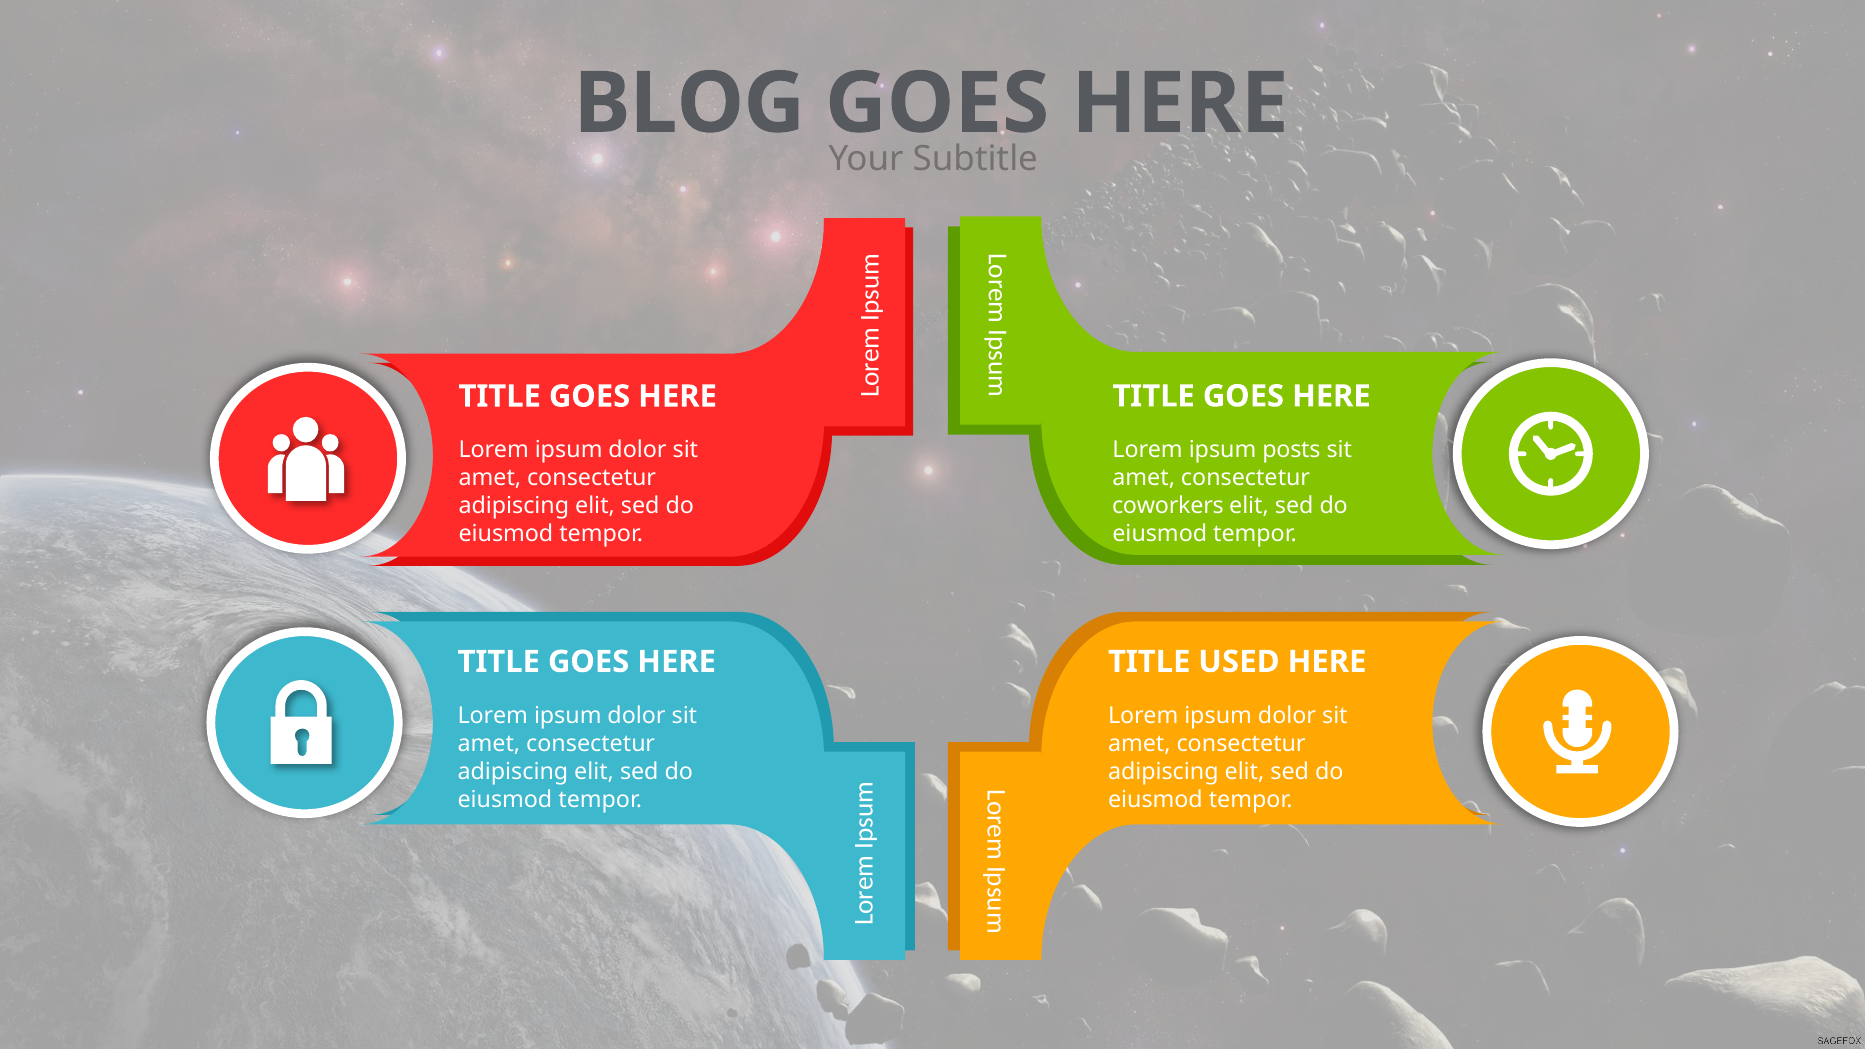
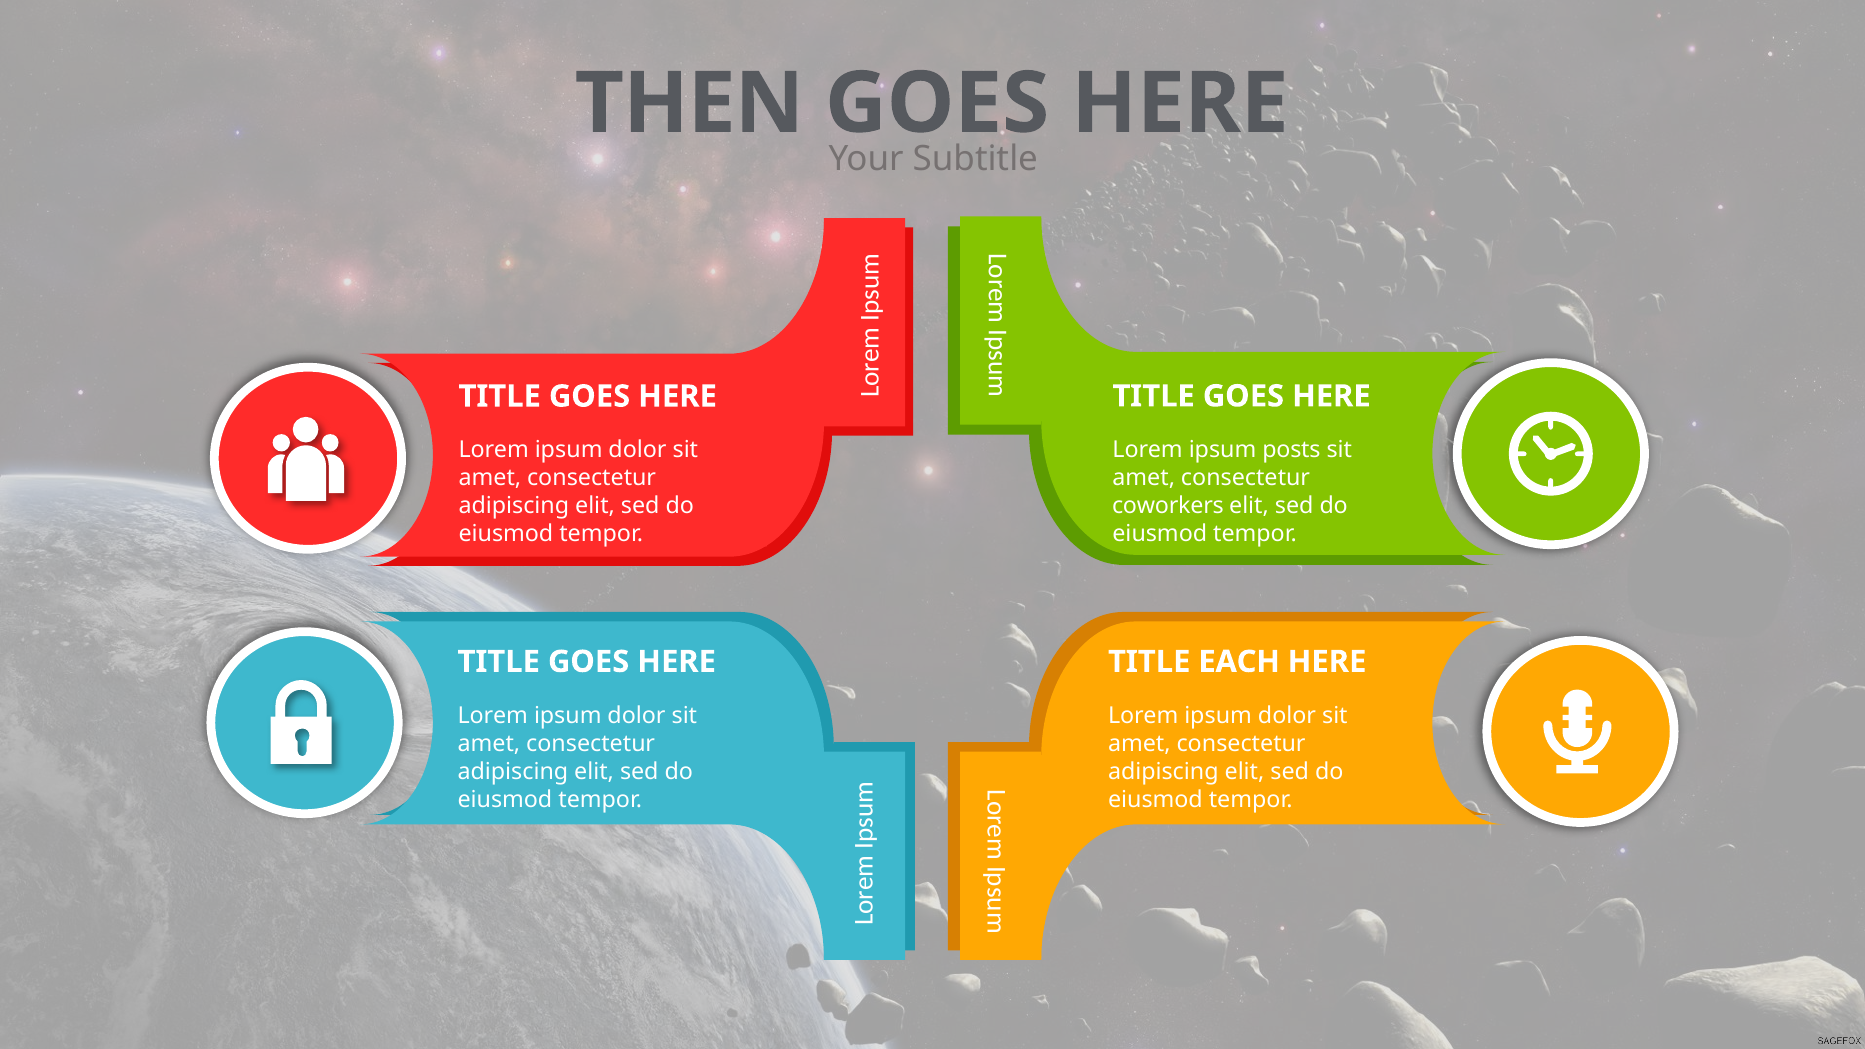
BLOG: BLOG -> THEN (689, 104)
USED: USED -> EACH (1239, 662)
